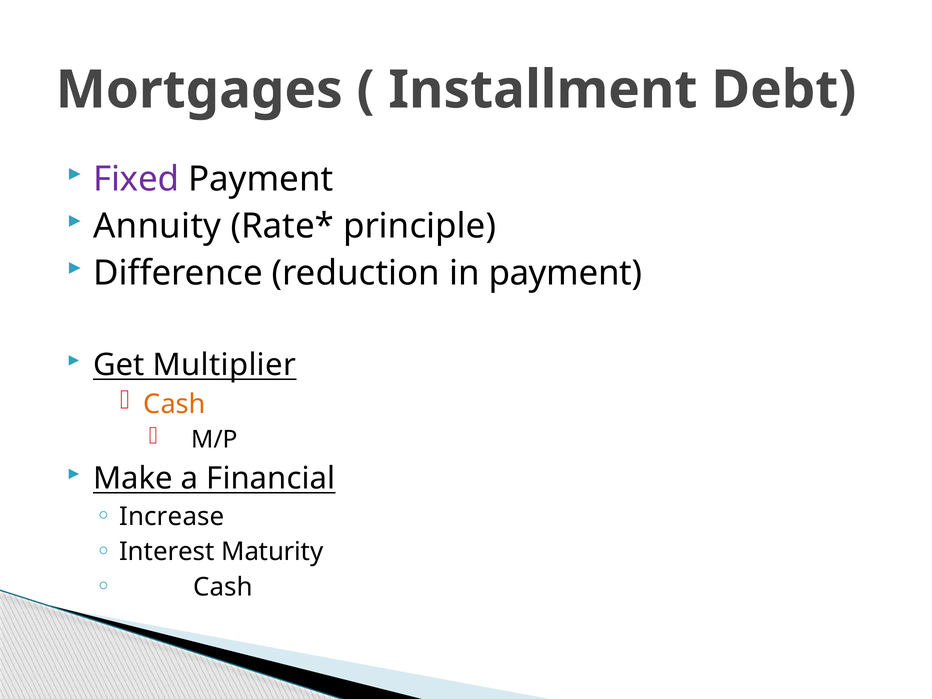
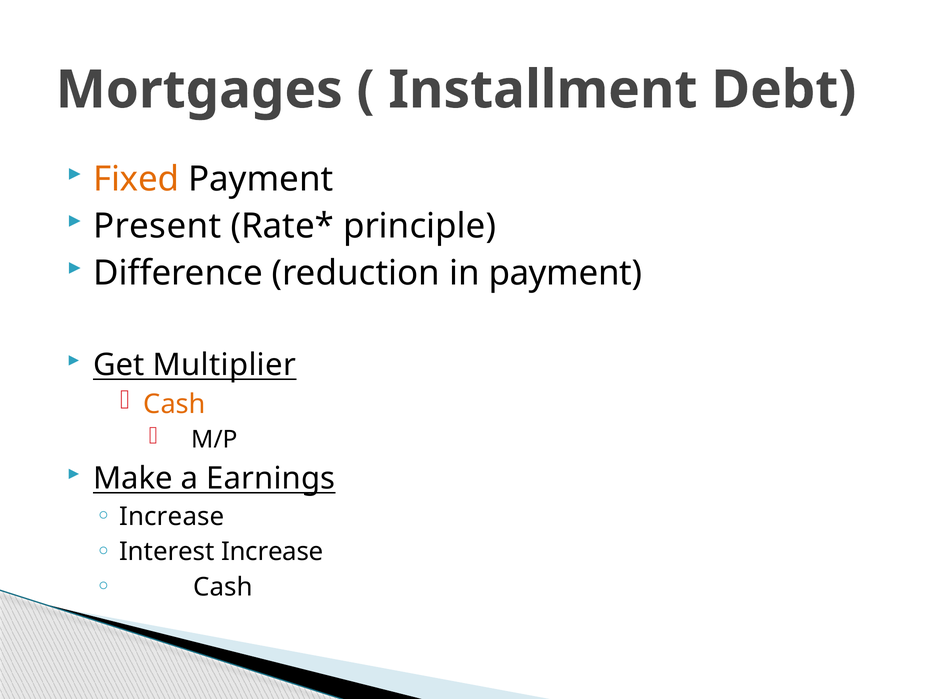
Fixed colour: purple -> orange (136, 179)
Annuity: Annuity -> Present (157, 226)
Financial: Financial -> Earnings (271, 479)
Interest Maturity: Maturity -> Increase (272, 552)
